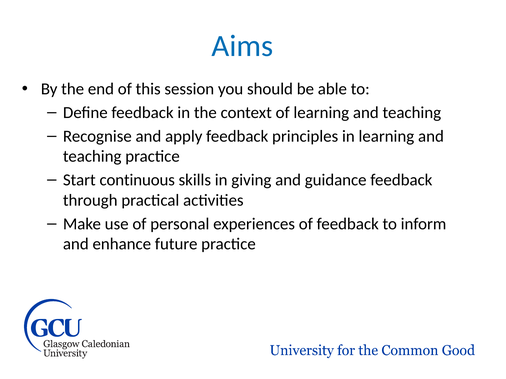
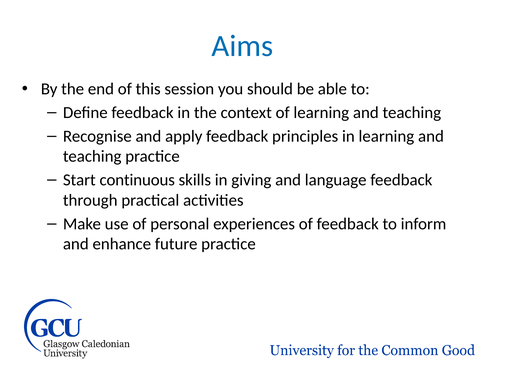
guidance: guidance -> language (336, 180)
